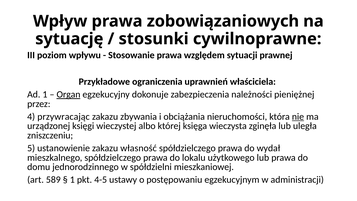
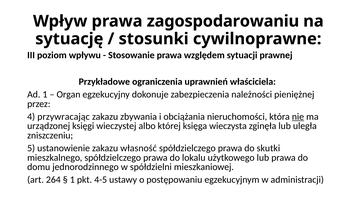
zobowiązaniowych: zobowiązaniowych -> zagospodarowaniu (223, 21)
Organ underline: present -> none (68, 94)
wydał: wydał -> skutki (268, 148)
589: 589 -> 264 (53, 180)
